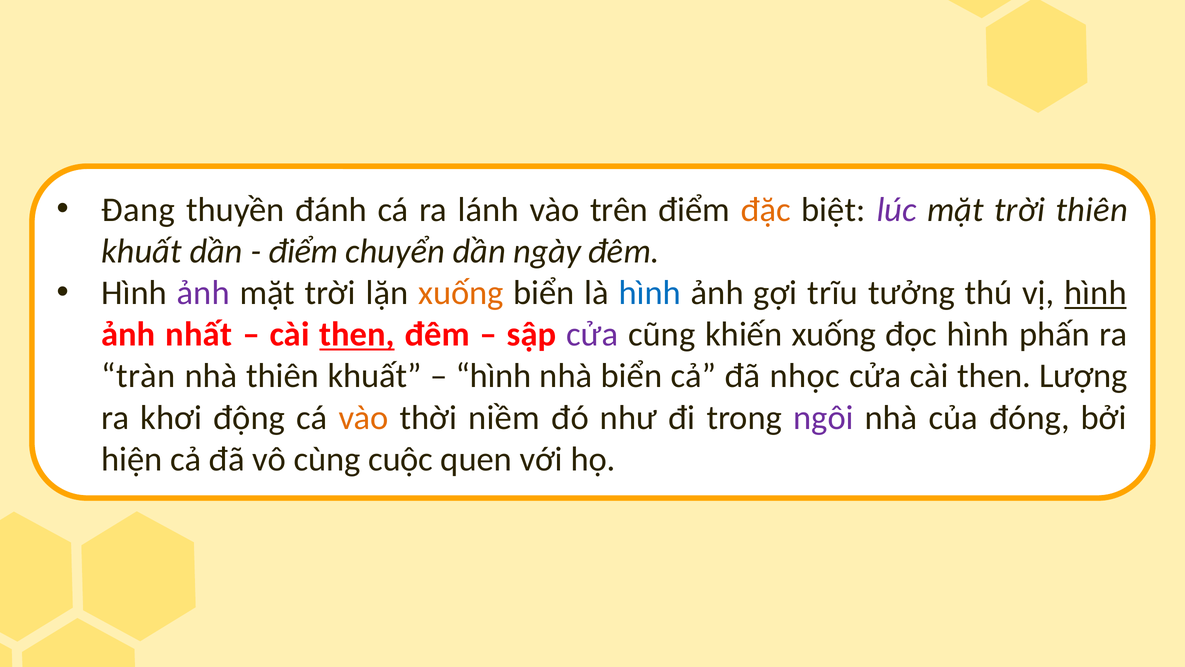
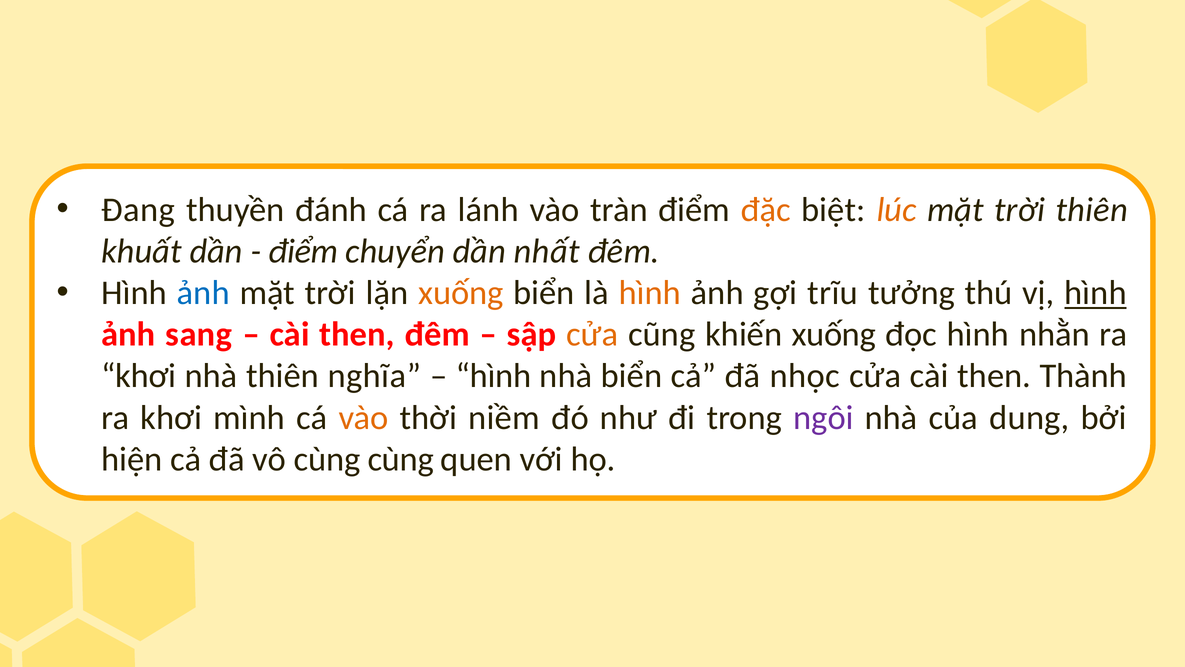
trên: trên -> tràn (619, 210)
lúc colour: purple -> orange (897, 210)
ngày: ngày -> nhất (547, 251)
ảnh colour: purple -> blue (203, 293)
hình colour: blue -> orange (650, 293)
nhất: nhất -> sang (199, 334)
then underline: present -> none (357, 334)
cửa colour: purple -> orange (592, 334)
phấn: phấn -> nhằn (1054, 334)
tràn: tràn -> khơi (139, 376)
nhà thiên khuất: khuất -> nghĩa (374, 376)
Lượng: Lượng -> Thành (1083, 376)
động: động -> mình (249, 417)
đóng: đóng -> dung (1029, 417)
cùng cuộc: cuộc -> cùng (401, 459)
